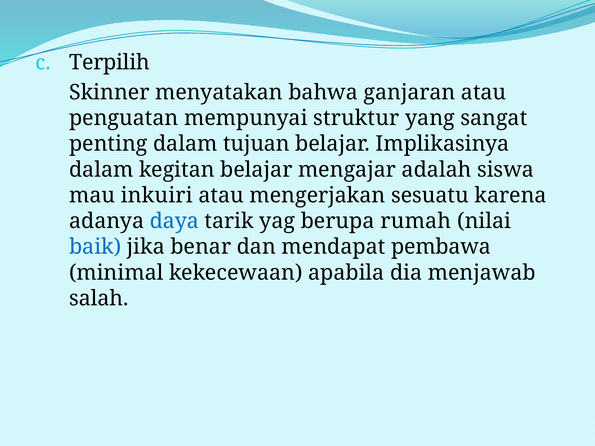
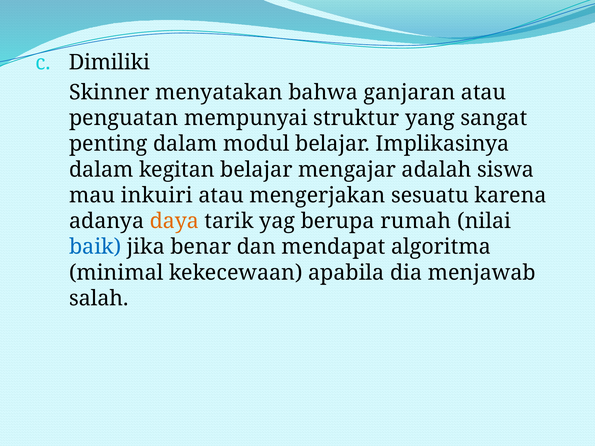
Terpilih: Terpilih -> Dimiliki (109, 62)
tujuan: tujuan -> modul (256, 144)
daya colour: blue -> orange (174, 221)
pembawa: pembawa -> algoritma (441, 247)
